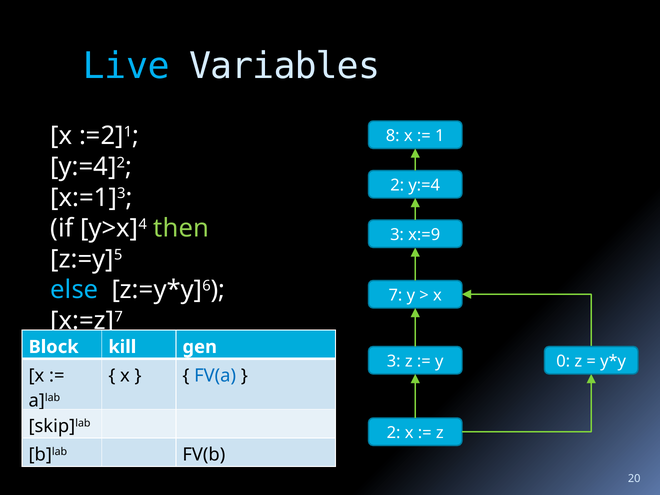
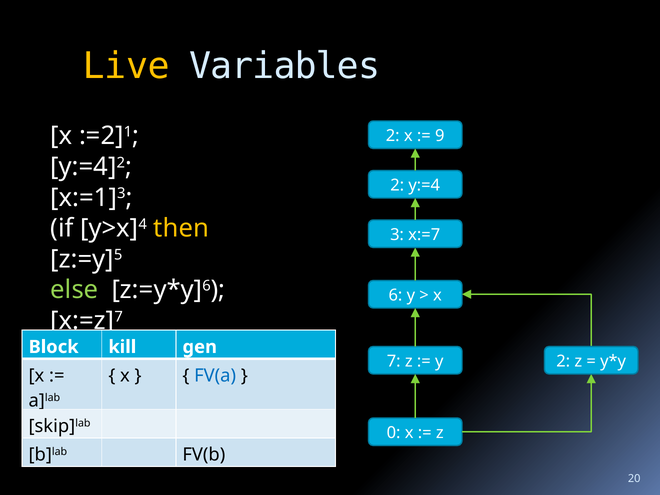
Live colour: light blue -> yellow (126, 66)
8: 8 -> 2 (393, 136)
1: 1 -> 9 (440, 136)
then colour: light green -> yellow (181, 228)
x:=9: x:=9 -> x:=7 (424, 235)
else colour: light blue -> light green (74, 290)
7: 7 -> 6 (395, 295)
3: 3 -> 7 (394, 361)
0: 0 -> 2 (563, 361)
2: 2 -> 0 (394, 433)
